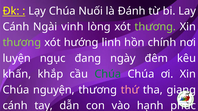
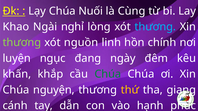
Đánh: Đánh -> Cùng (132, 11)
Cánh: Cánh -> Khao (16, 27)
vinh: vinh -> nghỉ (72, 27)
thương colour: light green -> light blue (155, 27)
hướng: hướng -> nguồn (81, 43)
thứ colour: pink -> yellow (130, 90)
